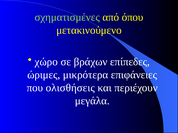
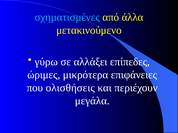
σχηματισμένες colour: light green -> light blue (67, 17)
όπου: όπου -> άλλα (133, 17)
χώρο: χώρο -> γύρω (46, 62)
βράχων: βράχων -> αλλάξει (91, 62)
